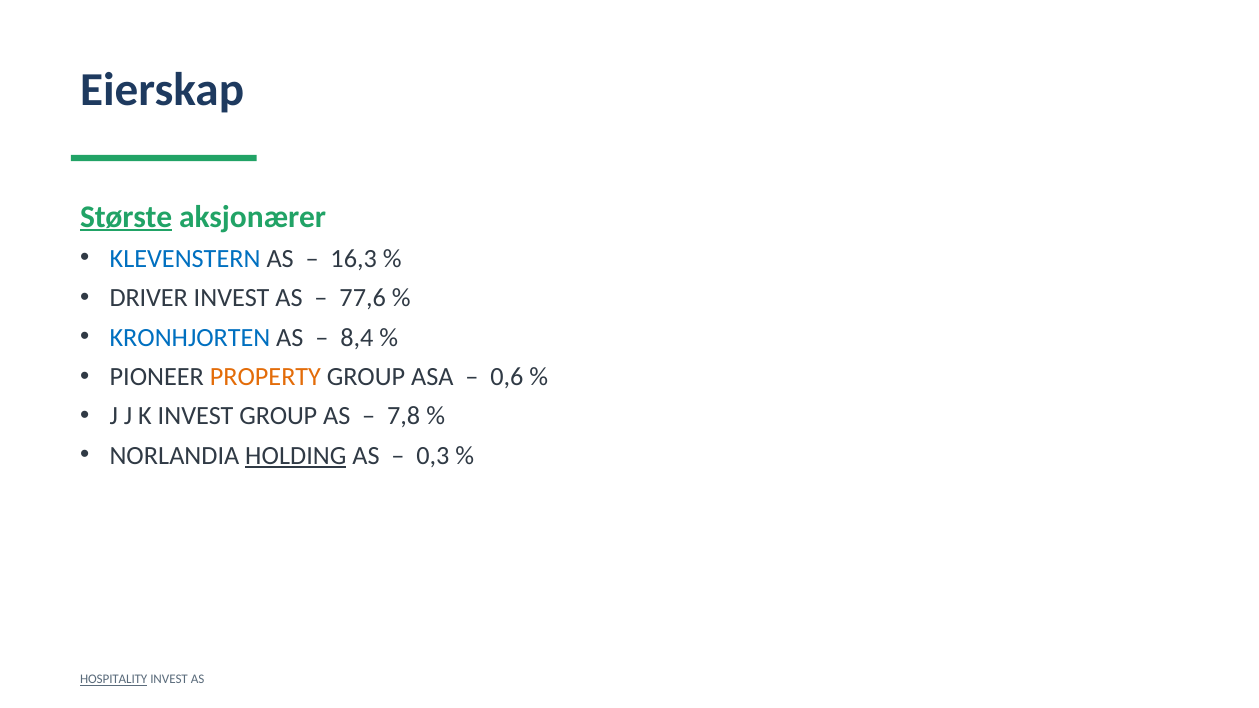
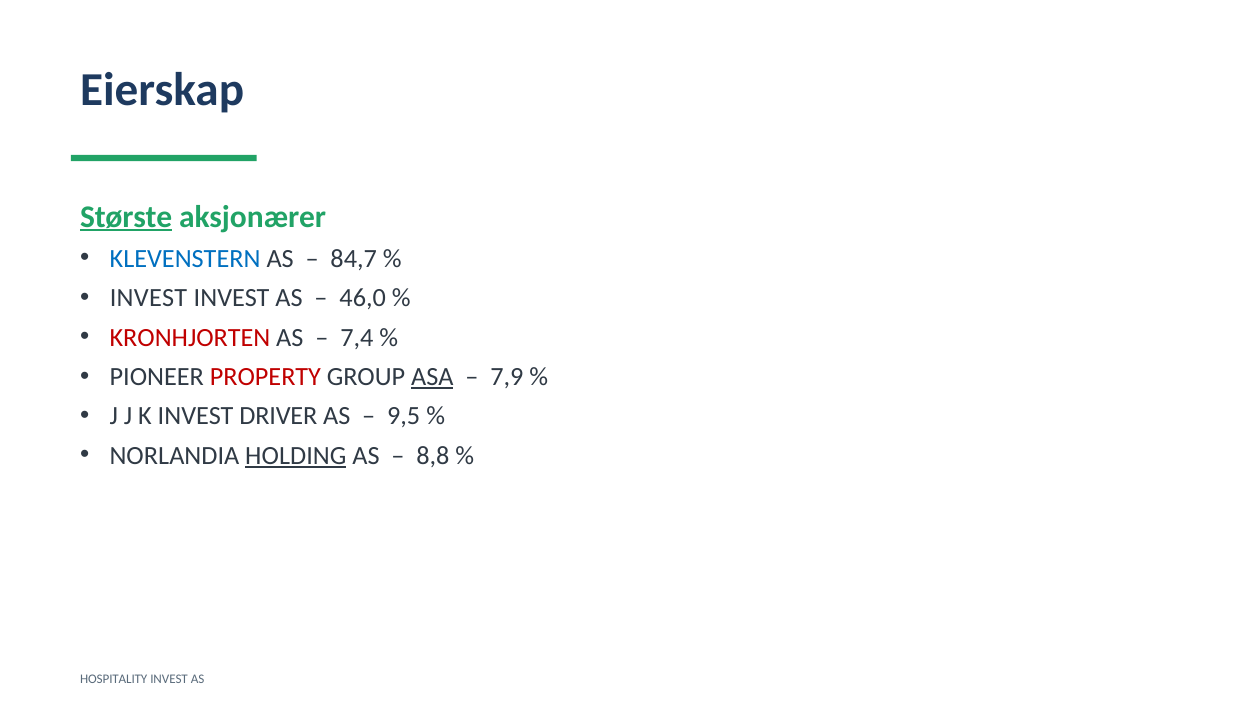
16,3: 16,3 -> 84,7 (354, 259)
DRIVER: DRIVER -> INVEST (149, 298)
77,6: 77,6 -> 46,0 (363, 298)
KRONHJORTEN colour: blue -> red (190, 338)
8,4: 8,4 -> 7,4 (357, 338)
PROPERTY colour: orange -> red (265, 377)
ASA underline: none -> present (432, 377)
0,6: 0,6 -> 7,9 (507, 377)
INVEST GROUP: GROUP -> DRIVER (278, 416)
7,8: 7,8 -> 9,5 (404, 416)
0,3: 0,3 -> 8,8 (433, 456)
HOSPITALITY underline: present -> none (114, 680)
